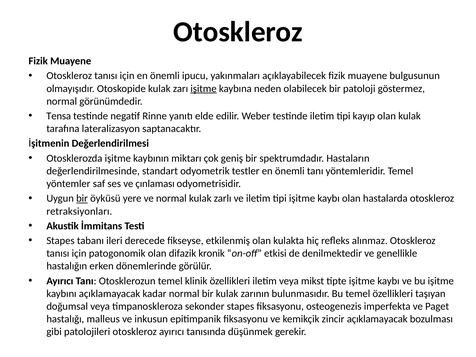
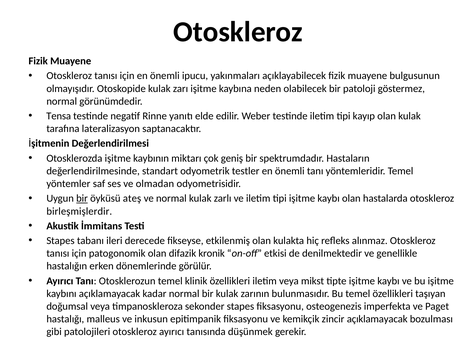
işitme underline: present -> none (204, 89)
çınlaması: çınlaması -> olmadan (155, 184)
yere: yere -> ateş (132, 198)
retraksiyonları: retraksiyonları -> birleşmişlerdir (79, 211)
